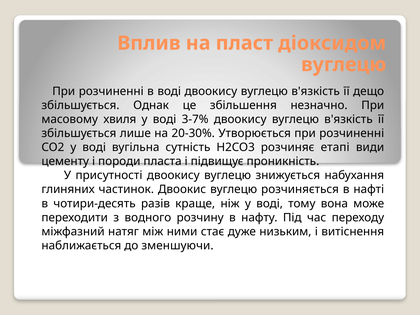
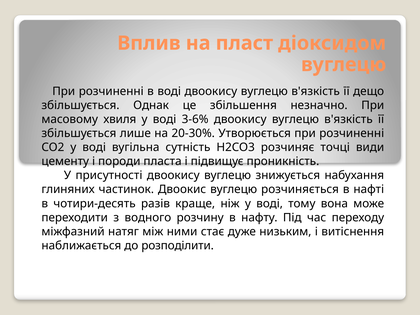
3-7%: 3-7% -> 3-6% (195, 119)
етапі: етапі -> точці (335, 147)
зменшуючи: зменшуючи -> розподілити (178, 246)
